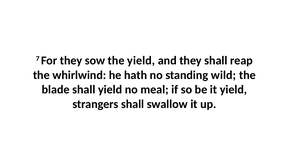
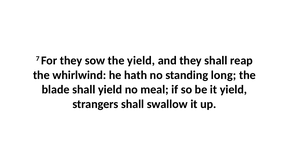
wild: wild -> long (224, 75)
